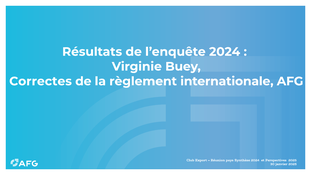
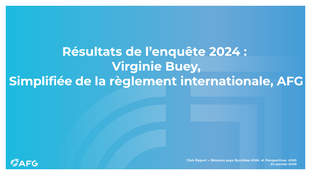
Correctes: Correctes -> Simplifiée (41, 81)
